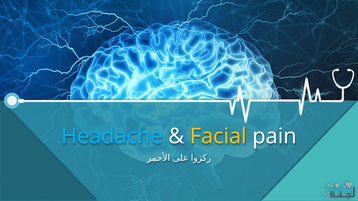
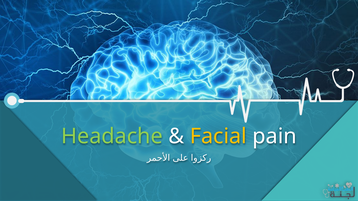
Headache colour: light blue -> light green (112, 136)
